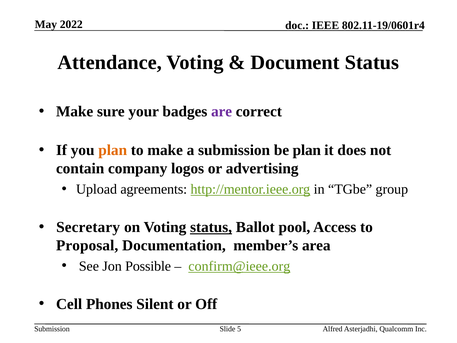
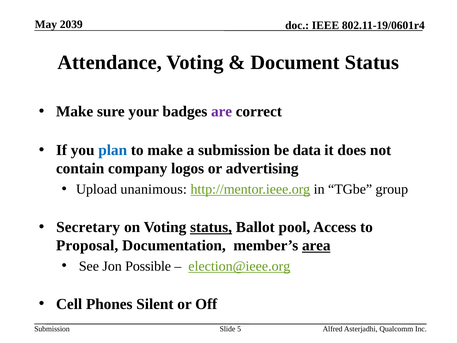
2022: 2022 -> 2039 (71, 24)
plan colour: orange -> blue (113, 150)
be plan: plan -> data (307, 150)
agreements: agreements -> unanimous (154, 189)
area underline: none -> present (316, 245)
confirm@ieee.org: confirm@ieee.org -> election@ieee.org (239, 266)
